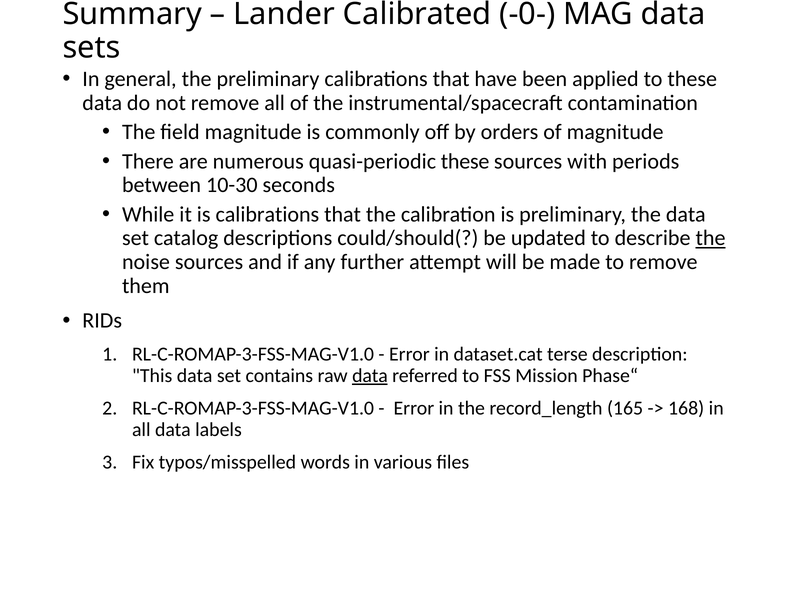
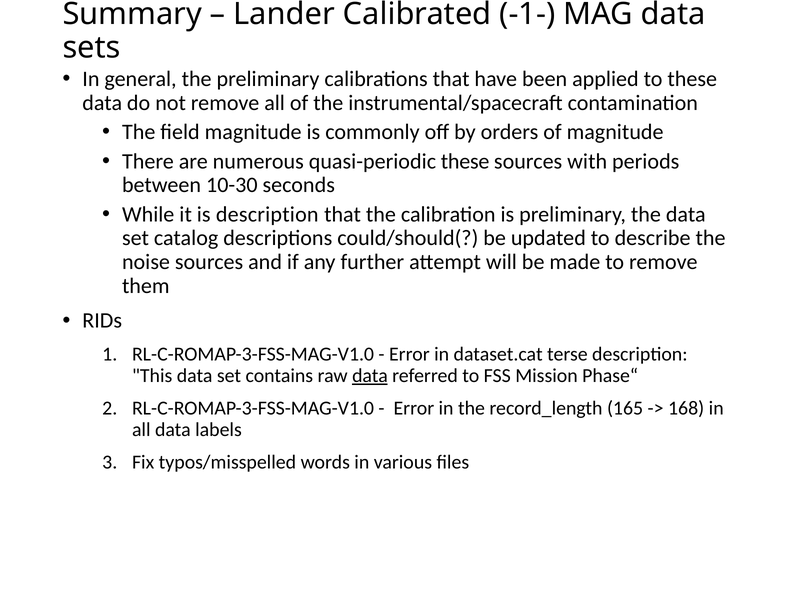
-0-: -0- -> -1- (527, 14)
is calibrations: calibrations -> description (267, 215)
the underline: present -> none (711, 238)
